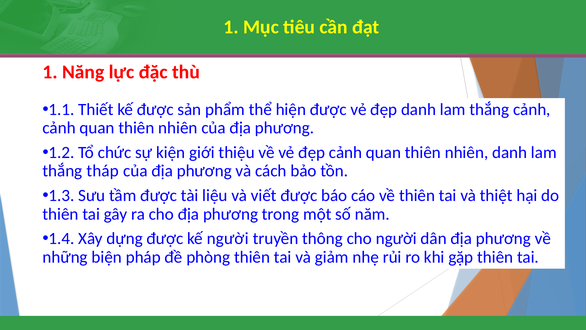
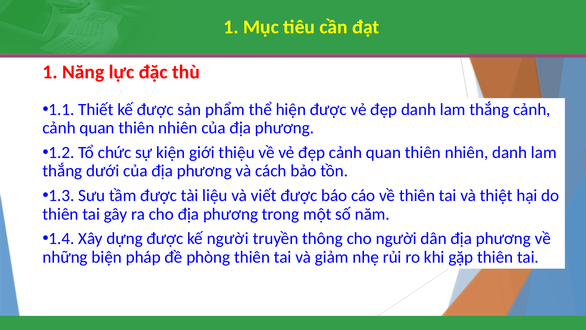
tháp: tháp -> dưới (103, 171)
